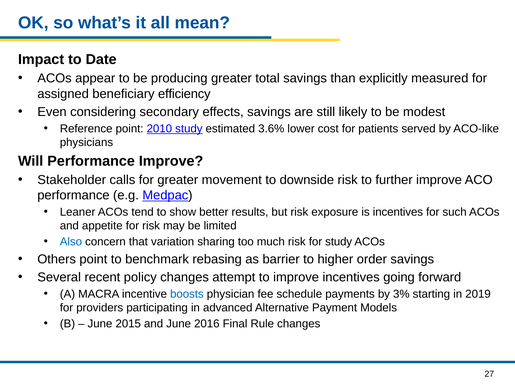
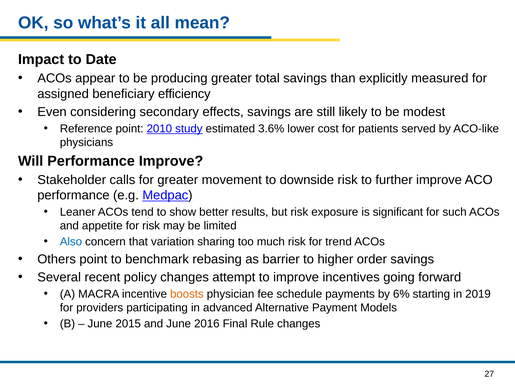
is incentives: incentives -> significant (398, 212)
for study: study -> trend (339, 241)
boosts colour: blue -> orange (187, 293)
3%: 3% -> 6% (401, 293)
